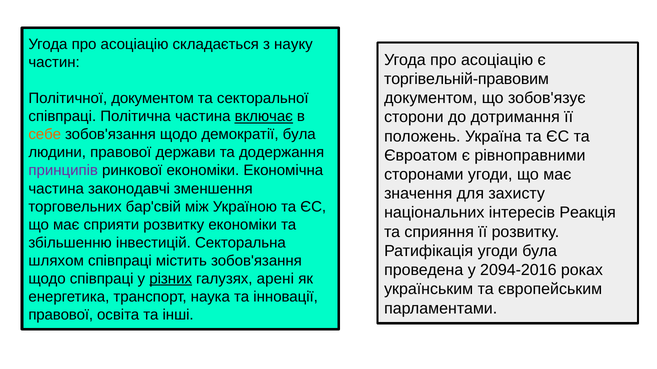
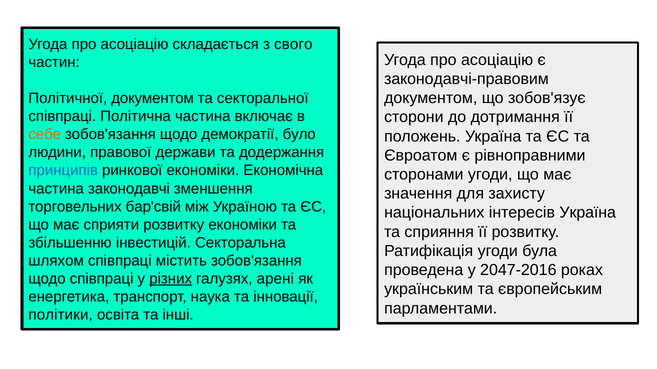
науку: науку -> свого (293, 44)
торгівельній-правовим: торгівельній-правовим -> законодавчі-правовим (466, 79)
включає underline: present -> none (264, 117)
демократії була: була -> було (299, 135)
принципів colour: purple -> blue (63, 171)
інтересів Реакція: Реакція -> Україна (588, 213)
2094-2016: 2094-2016 -> 2047-2016 (518, 270)
правової: правової -> політики (61, 315)
